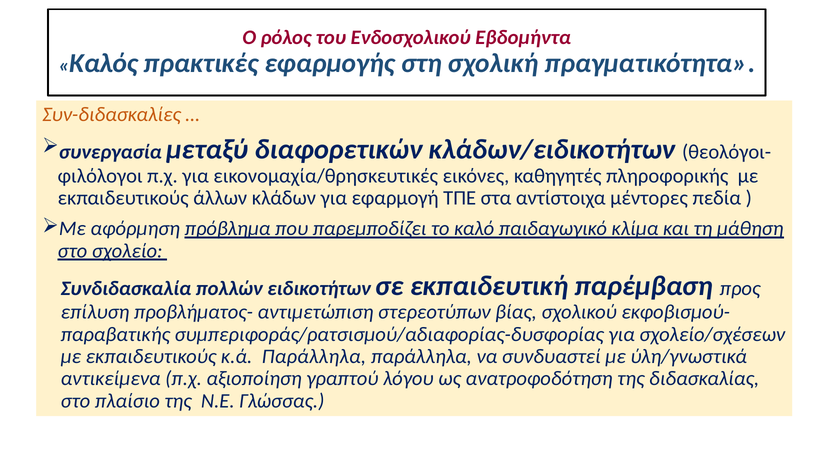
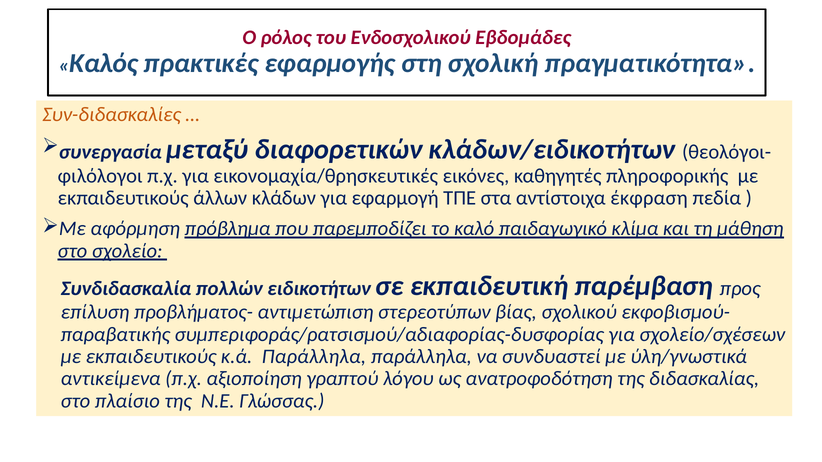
Εβδομήντα: Εβδομήντα -> Εβδομάδες (523, 38)
μέντορες: μέντορες -> έκφραση (649, 198)
